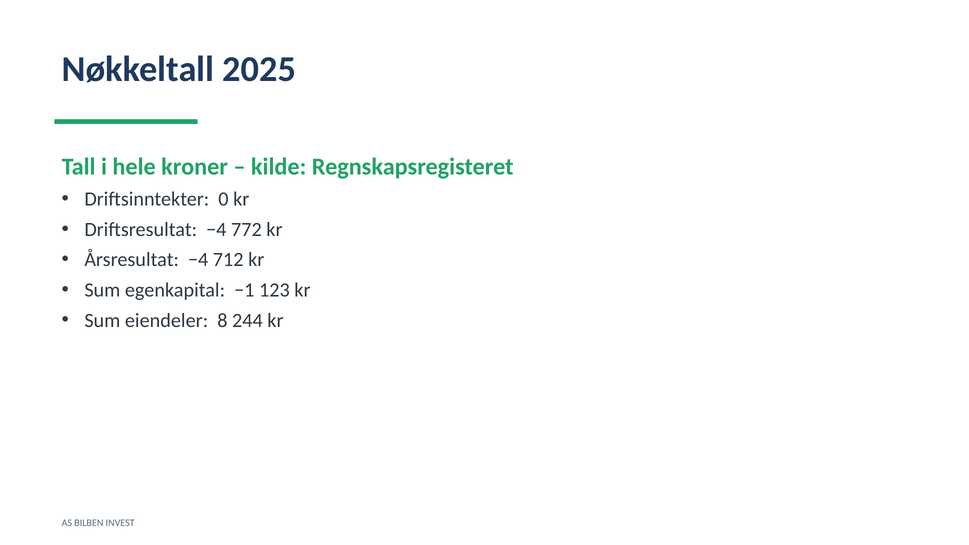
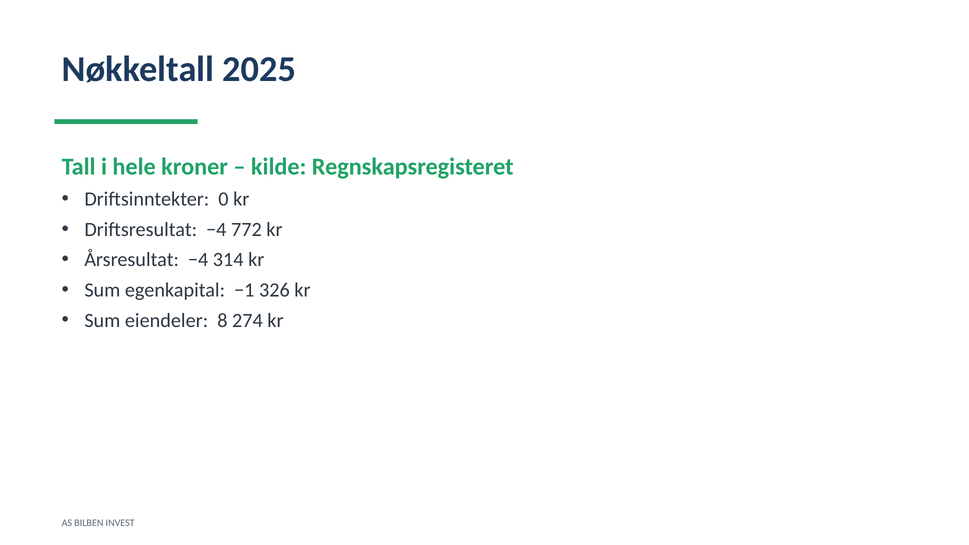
712: 712 -> 314 (228, 260)
123: 123 -> 326 (274, 290)
244: 244 -> 274 (247, 320)
